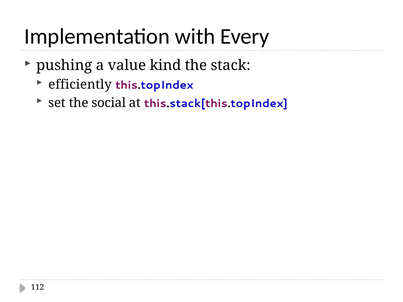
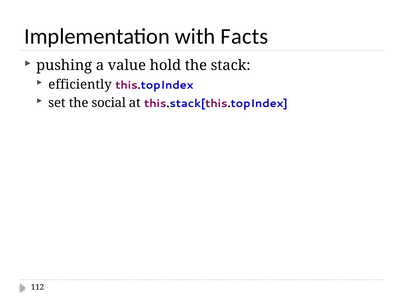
Every: Every -> Facts (244, 36)
kind: kind -> hold (165, 66)
